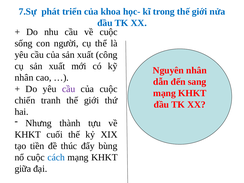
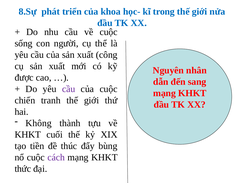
7.Sự: 7.Sự -> 8.Sự (28, 12)
nhân: nhân -> được (24, 78)
Nhưng: Nhưng -> Không (39, 123)
cách colour: blue -> purple (56, 157)
giữa: giữa -> thức (23, 169)
